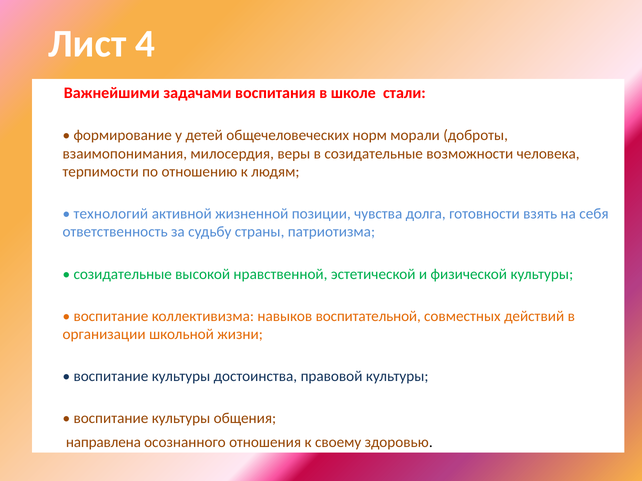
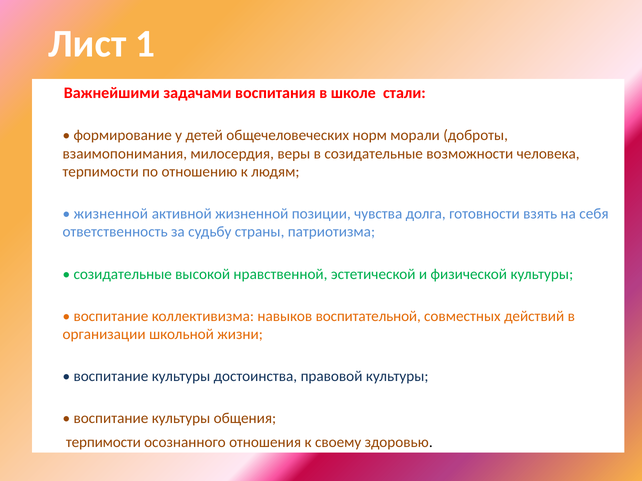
4: 4 -> 1 (145, 44)
технологий: технологий -> жизненной (111, 214)
направлена: направлена -> терпимости (103, 443)
